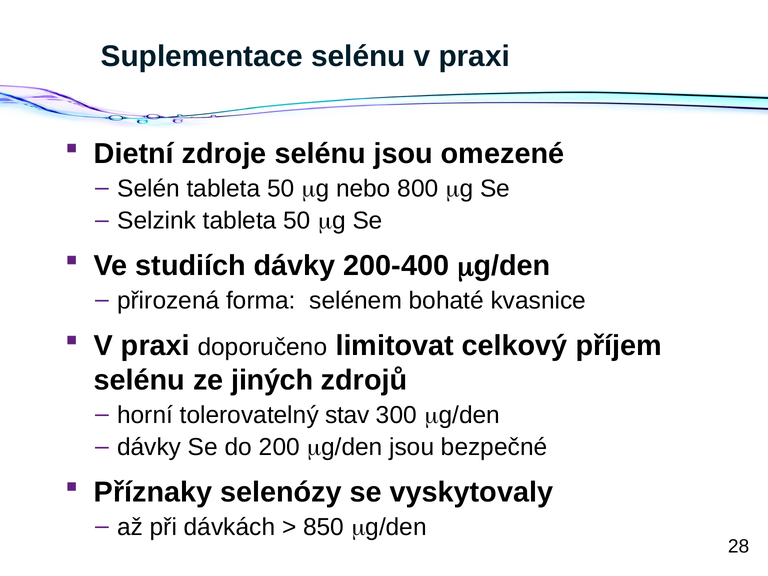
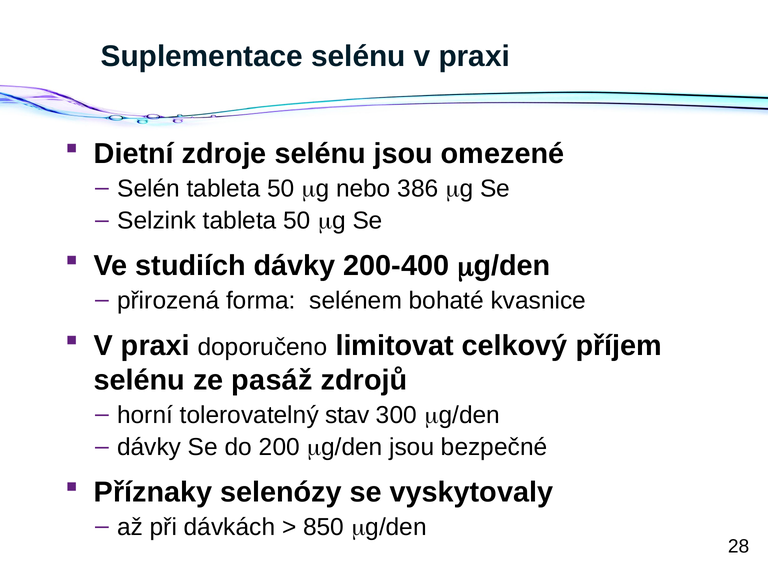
800: 800 -> 386 (418, 189)
jiných: jiných -> pasáž (272, 380)
